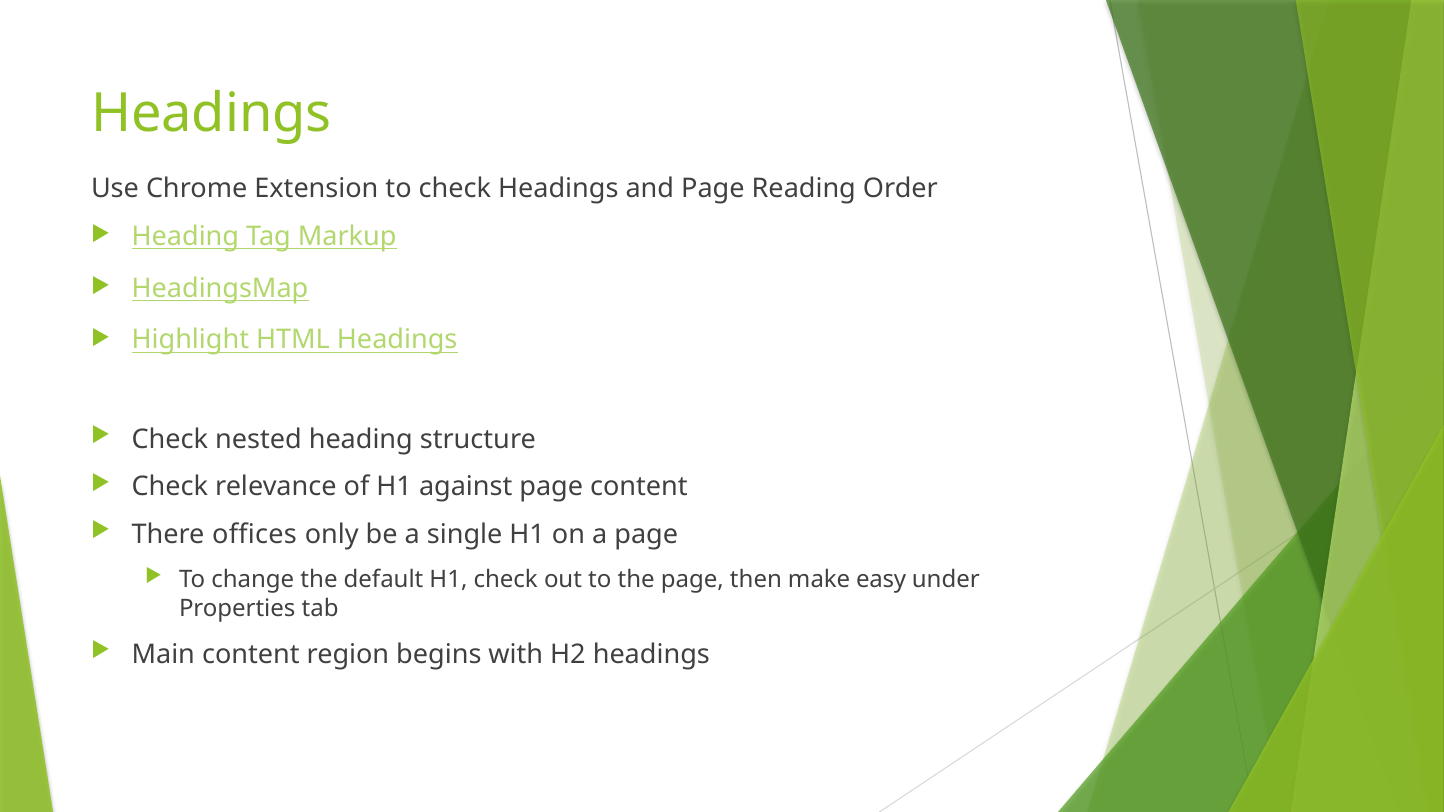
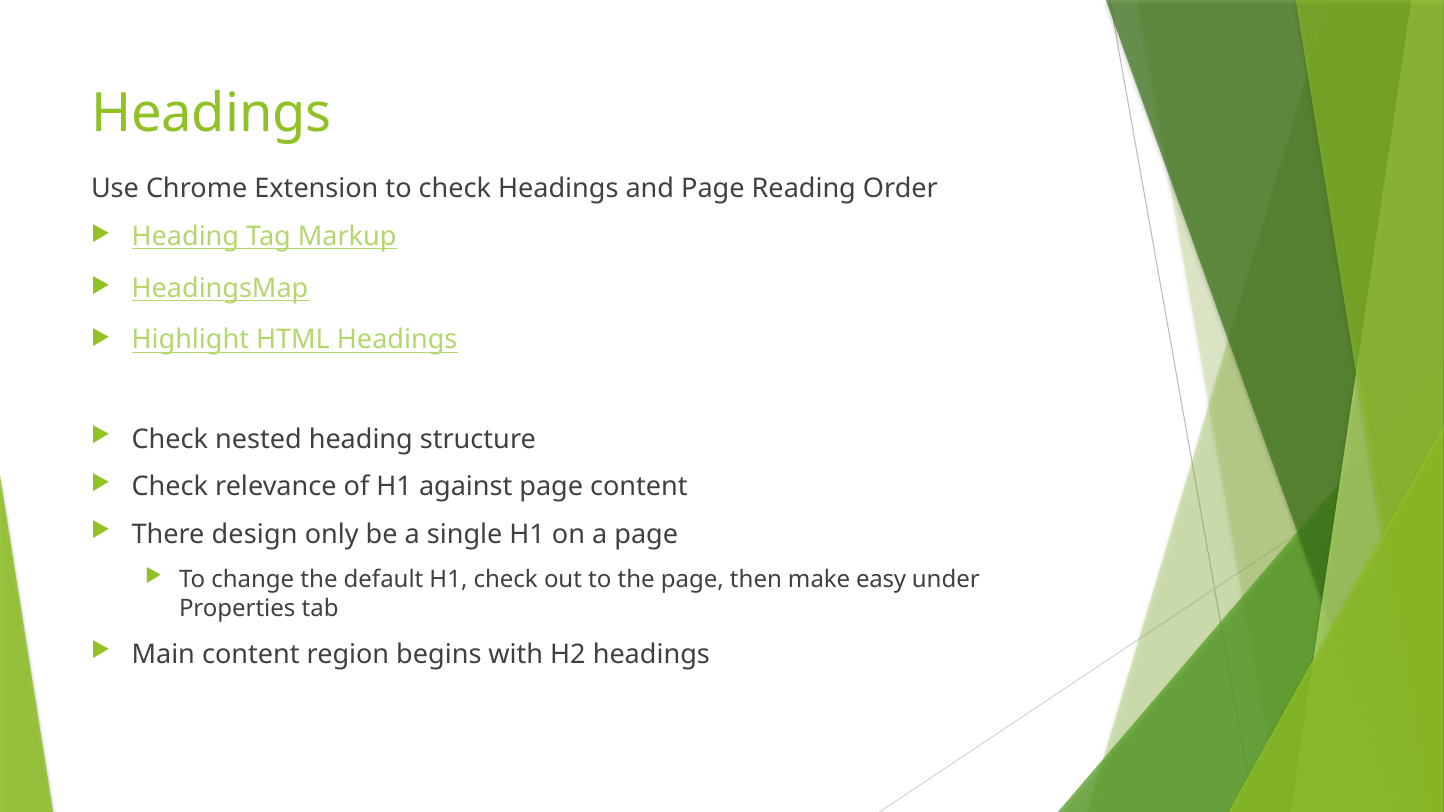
offices: offices -> design (255, 535)
